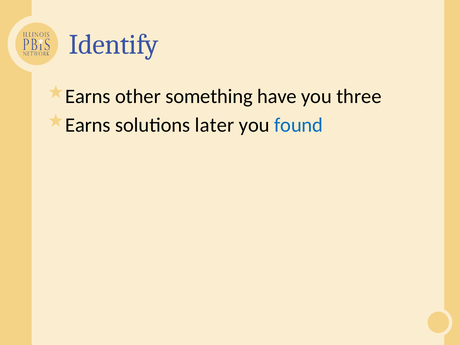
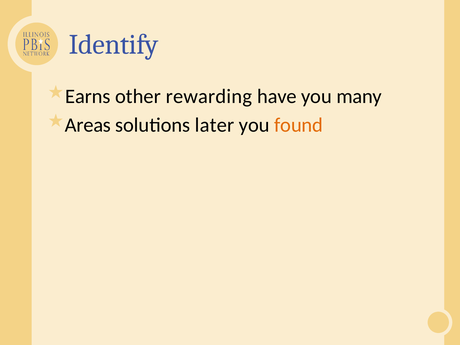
something: something -> rewarding (209, 96)
three: three -> many (359, 96)
Earns: Earns -> Areas (88, 125)
found colour: blue -> orange (299, 125)
